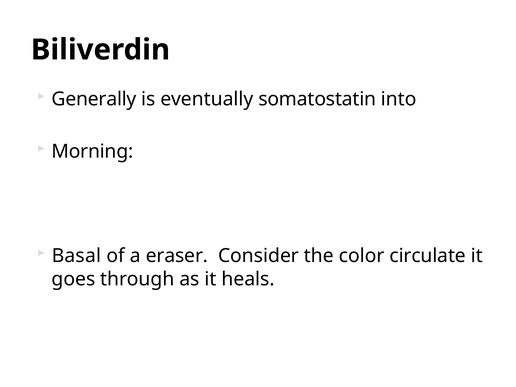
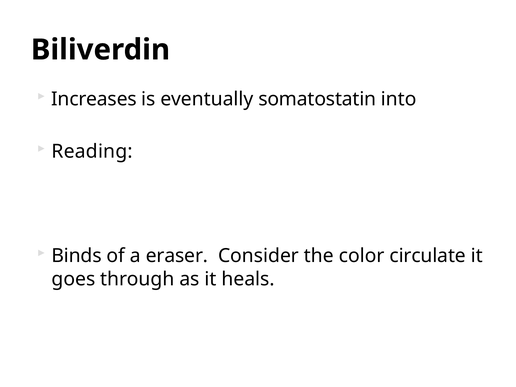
Generally: Generally -> Increases (94, 99)
Morning: Morning -> Reading (92, 151)
Basal: Basal -> Binds (77, 256)
